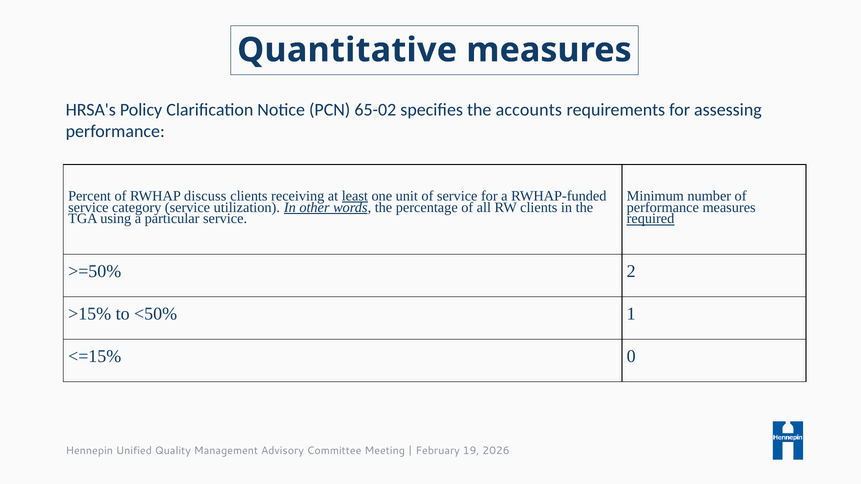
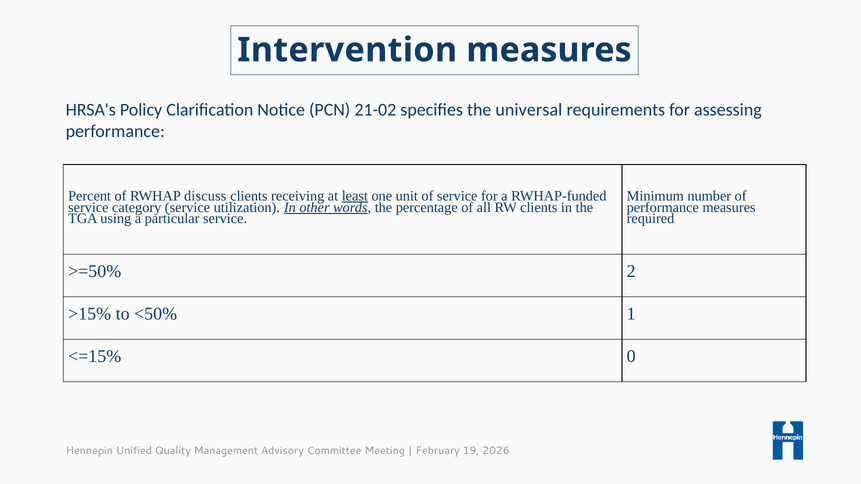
Quantitative: Quantitative -> Intervention (347, 50)
65-02: 65-02 -> 21-02 (375, 110)
accounts: accounts -> universal (529, 110)
required underline: present -> none (651, 219)
